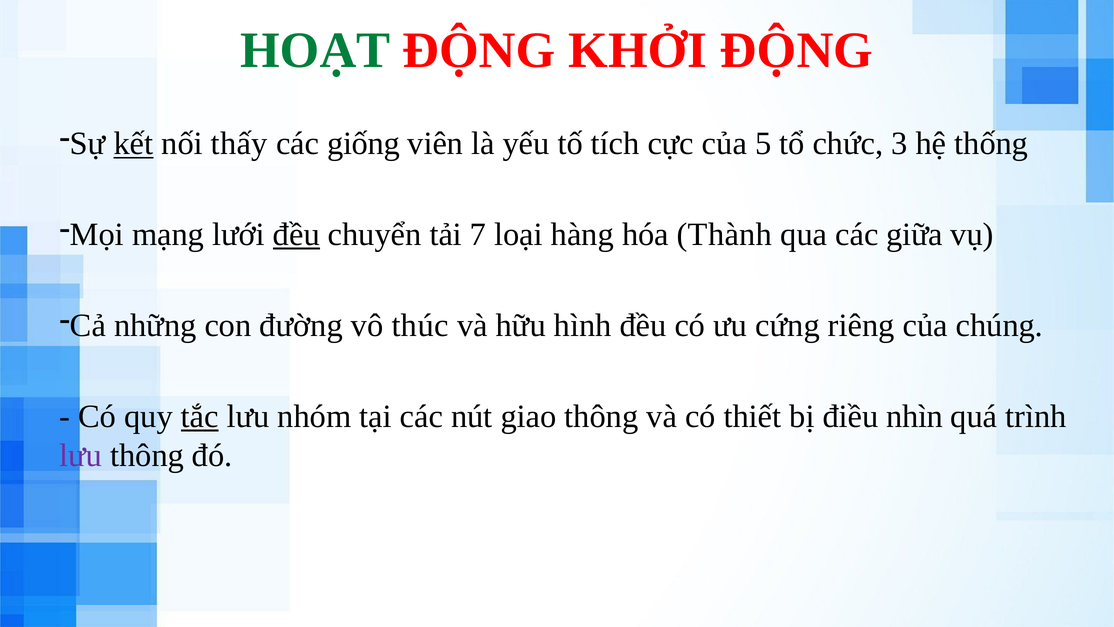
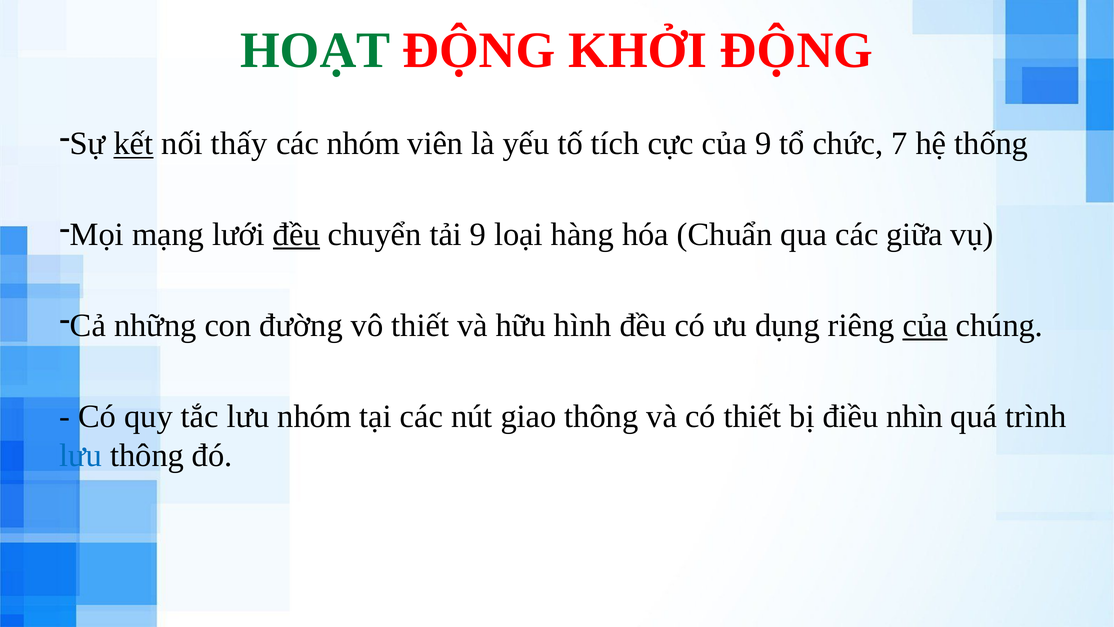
các giống: giống -> nhóm (363, 144)
của 5: 5 -> 9 (763, 144)
3: 3 -> 7 (900, 144)
tải 7: 7 -> 9 (478, 235)
Thành: Thành -> Chuẩn (725, 235)
vô thúc: thúc -> thiết (420, 325)
cứng: cứng -> dụng (787, 325)
của underline: none -> present (925, 325)
tắc underline: present -> none (200, 416)
lưu colour: purple -> blue (81, 455)
